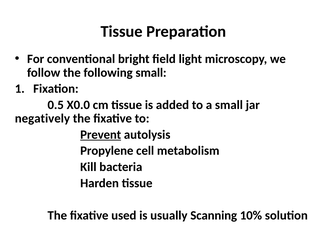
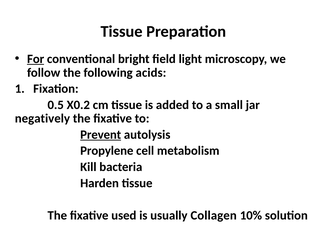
For underline: none -> present (36, 59)
following small: small -> acids (151, 73)
X0.0: X0.0 -> X0.2 (78, 105)
Scanning: Scanning -> Collagen (214, 216)
